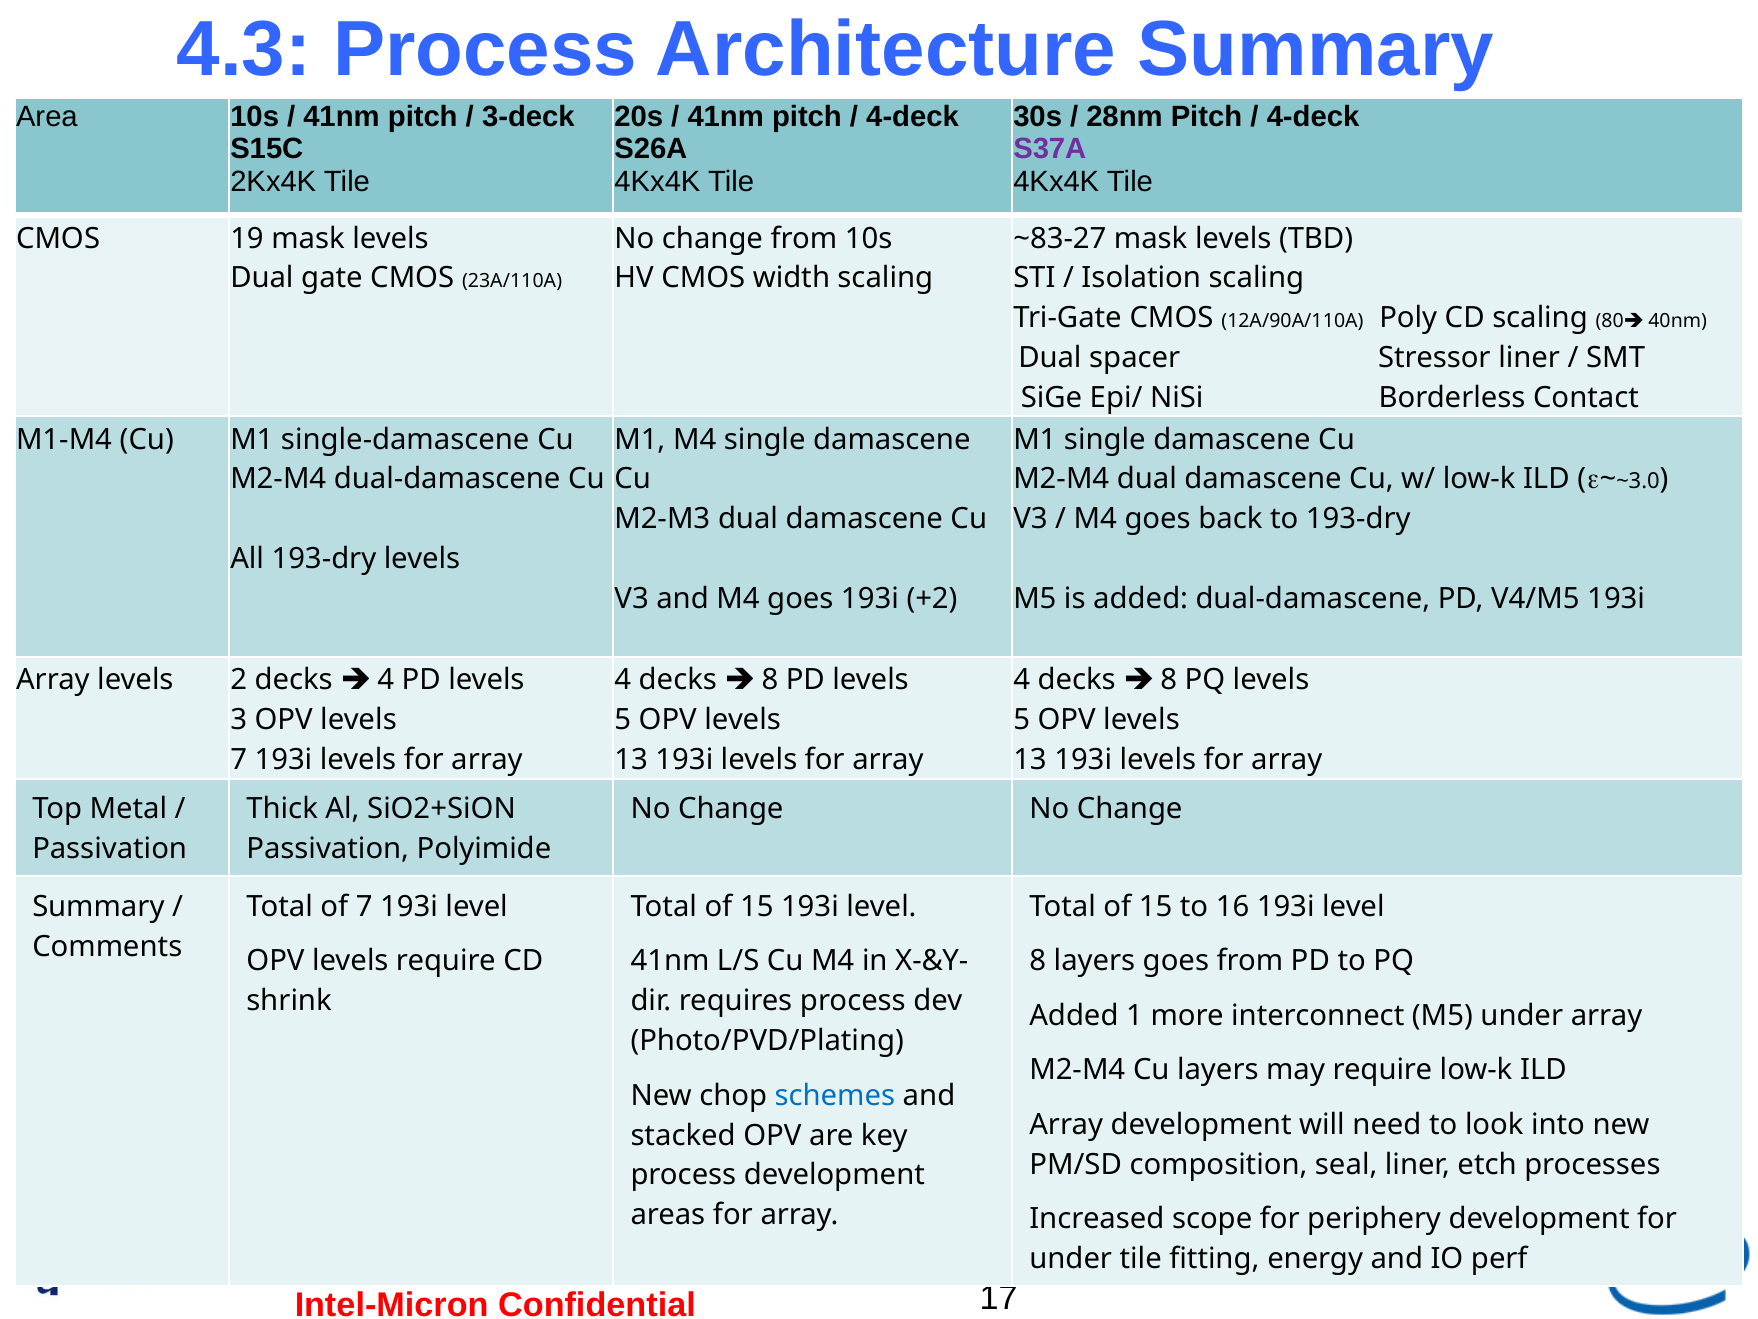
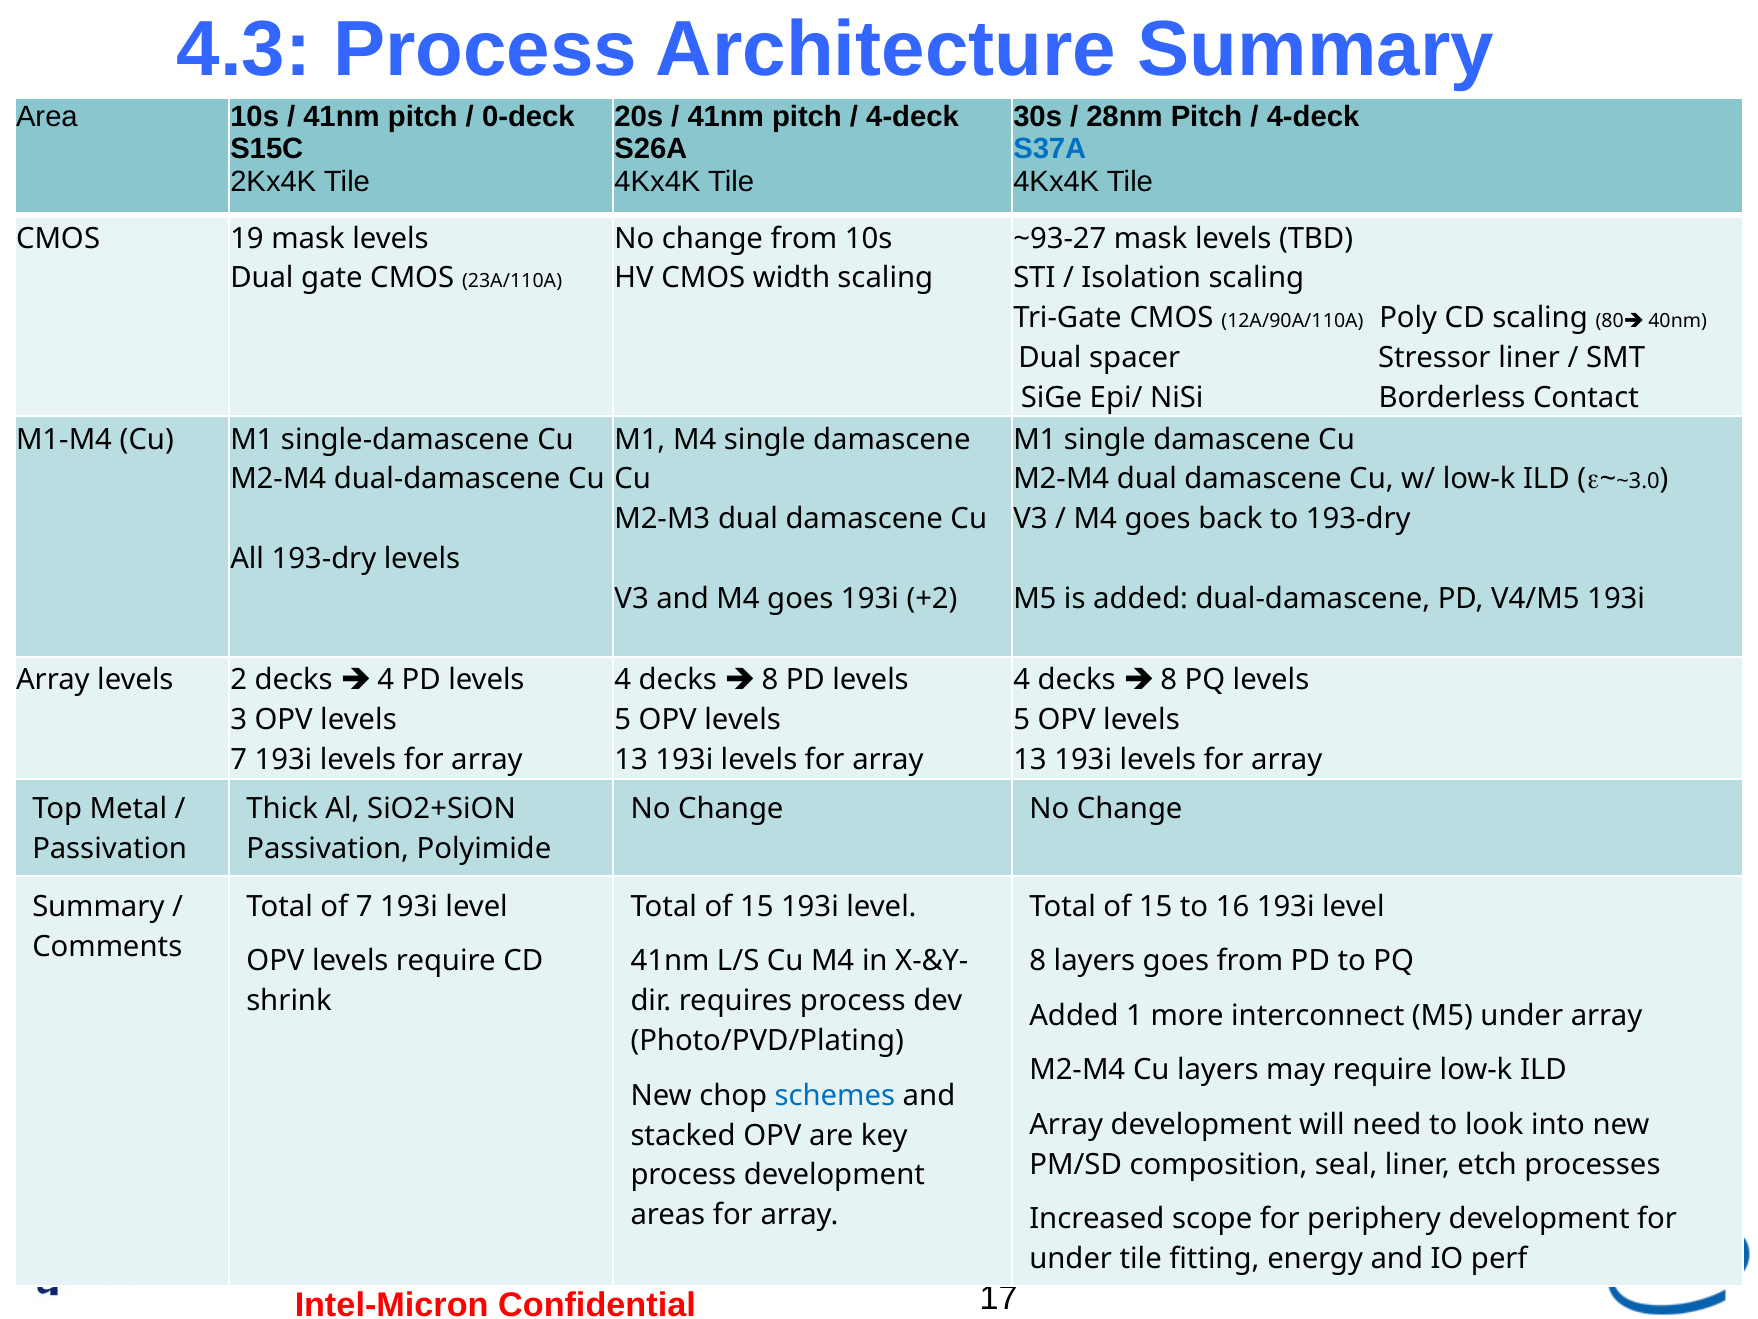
3-deck: 3-deck -> 0-deck (528, 116)
S37A colour: purple -> blue (1050, 149)
~83-27: ~83-27 -> ~93-27 (1060, 238)
